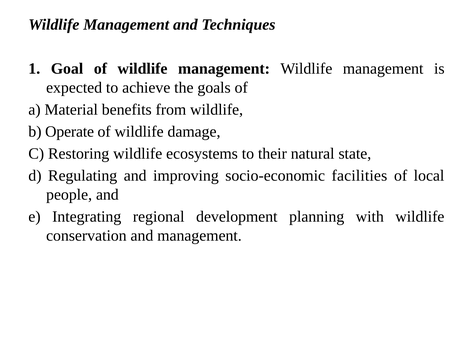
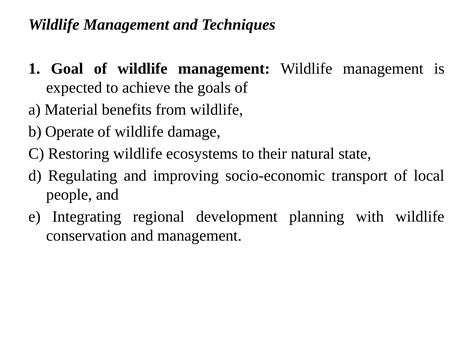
facilities: facilities -> transport (360, 176)
